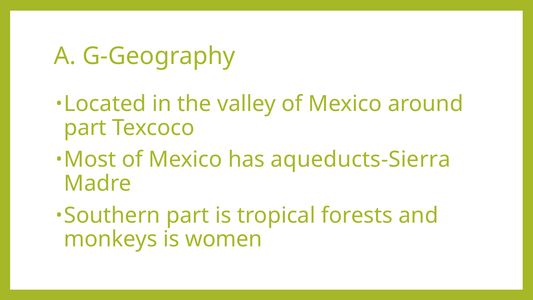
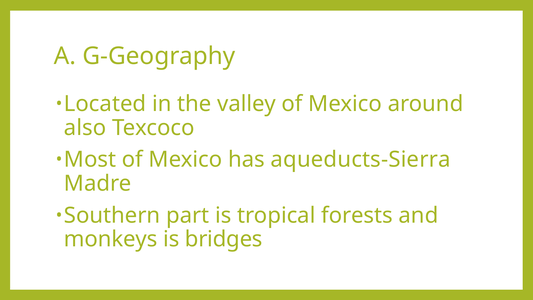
part: part -> also (85, 128)
women: women -> bridges (224, 239)
